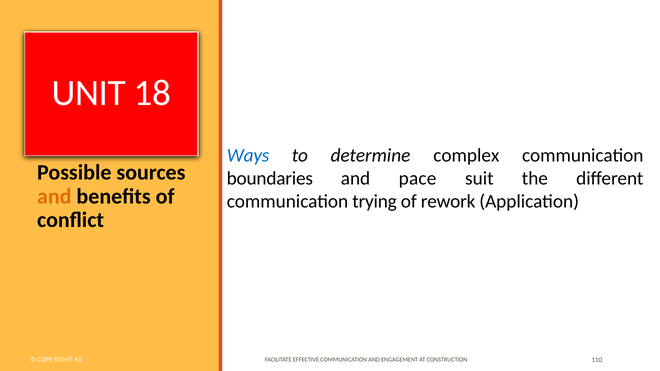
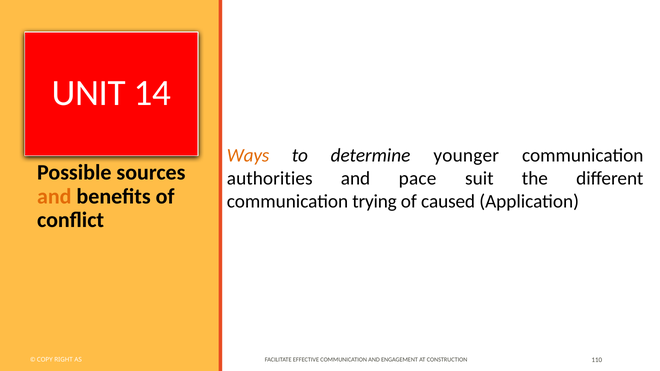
18: 18 -> 14 (152, 93)
Ways colour: blue -> orange (248, 156)
complex: complex -> younger (466, 156)
boundaries: boundaries -> authorities (270, 179)
rework: rework -> caused (448, 202)
